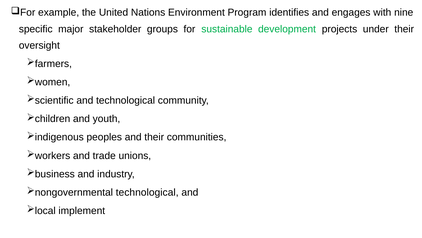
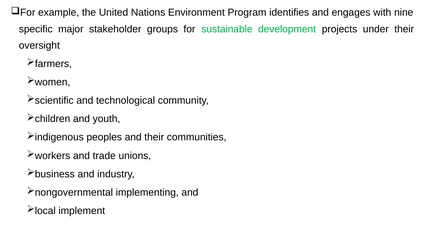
technological: technological -> implementing (147, 192)
